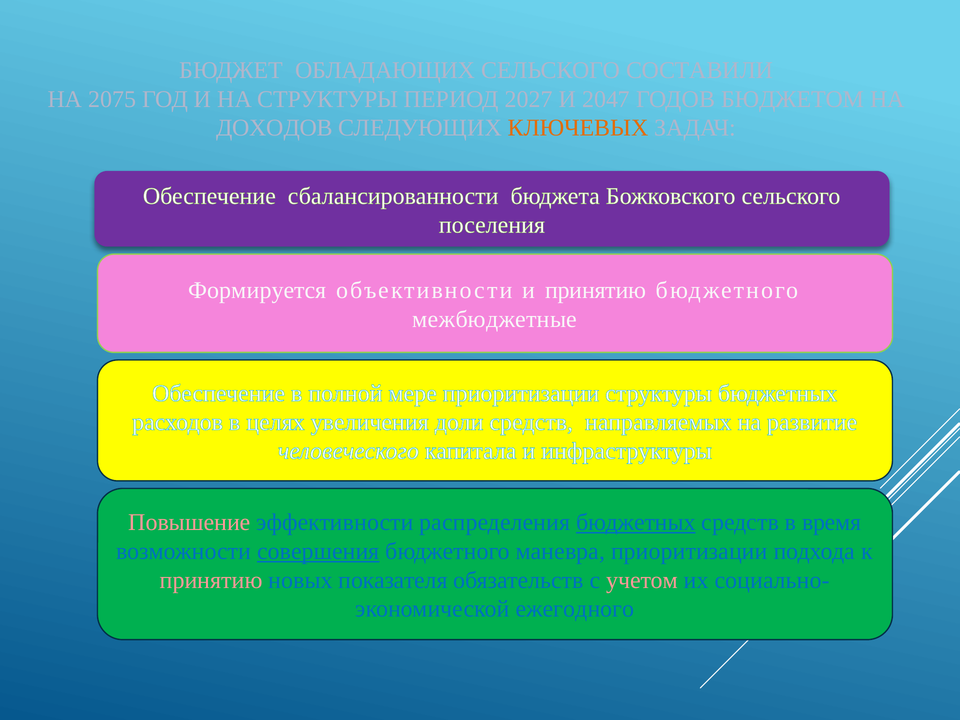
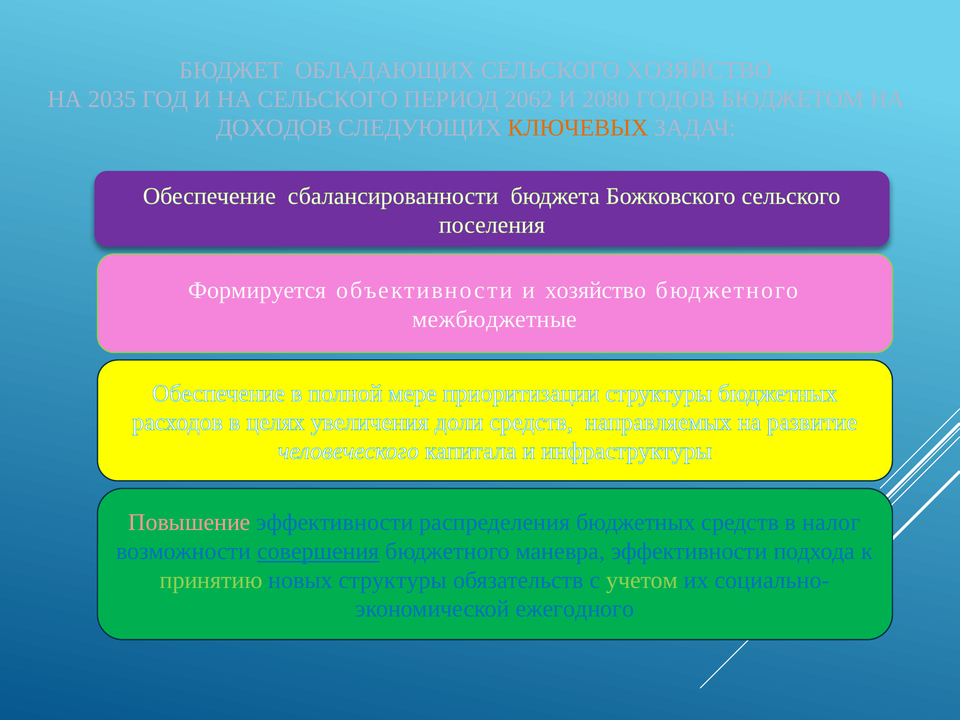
СЕЛЬСКОГО СОСТАВИЛИ: СОСТАВИЛИ -> ХОЗЯЙСТВО (699, 70)
2075: 2075 -> 2035 (112, 99)
НА СТРУКТУРЫ: СТРУКТУРЫ -> СЕЛЬСКОГО (328, 99)
2027: 2027 -> 2062 (529, 99)
2047: 2047 -> 2080 (606, 99)
и принятию: принятию -> хозяйство (596, 291)
бюджетных underline: present -> none (636, 522)
время: время -> налог (831, 522)
маневра приоритизации: приоритизации -> эффективности (689, 551)
принятию colour: pink -> light green (211, 580)
новых показателя: показателя -> структуры (393, 580)
учетом colour: pink -> light green (642, 580)
